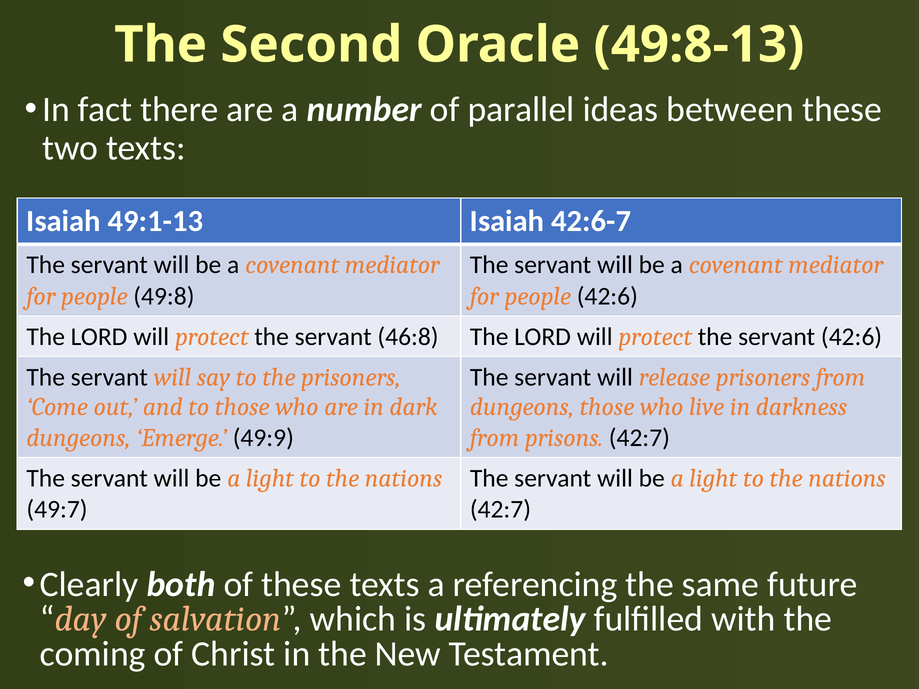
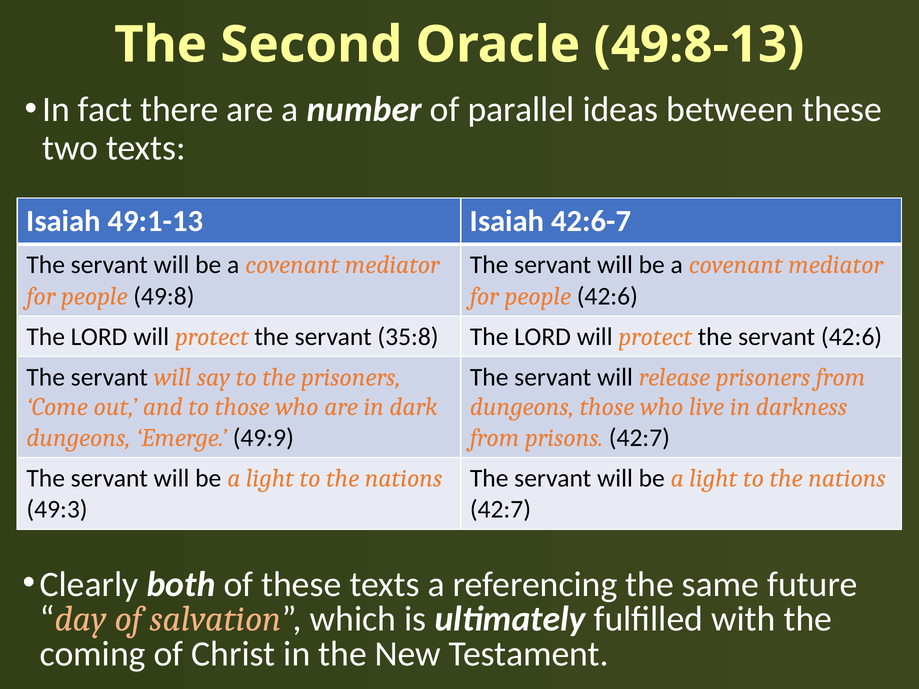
46:8: 46:8 -> 35:8 (408, 337)
49:7: 49:7 -> 49:3 (57, 510)
